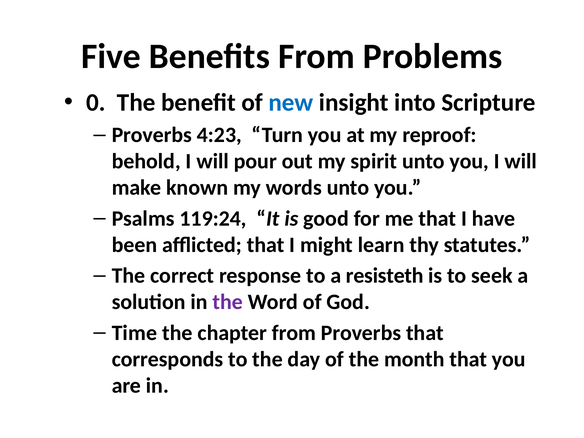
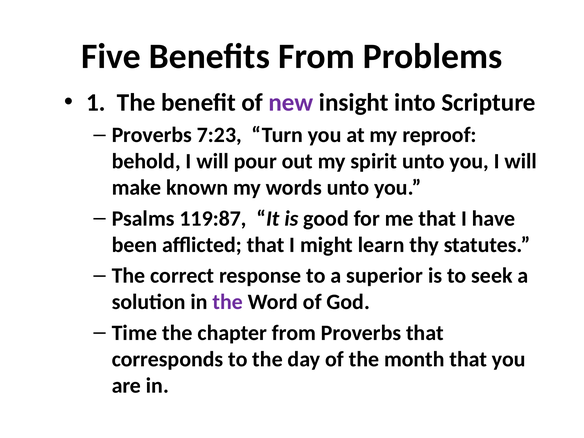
0: 0 -> 1 (96, 102)
new colour: blue -> purple (291, 102)
4:23: 4:23 -> 7:23 (219, 135)
119:24: 119:24 -> 119:87 (213, 219)
resisteth: resisteth -> superior (385, 276)
